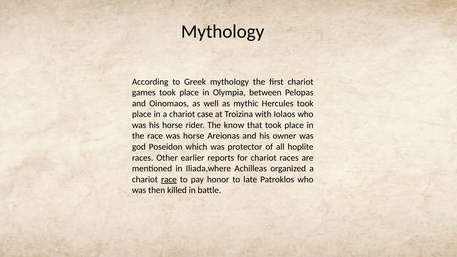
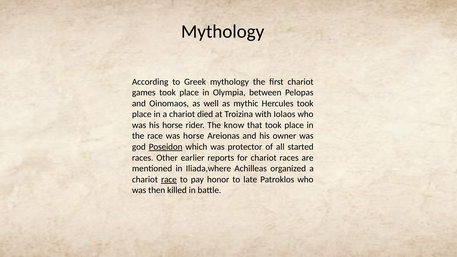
case: case -> died (205, 114)
Poseidon underline: none -> present (166, 147)
hoplite: hoplite -> started (301, 147)
